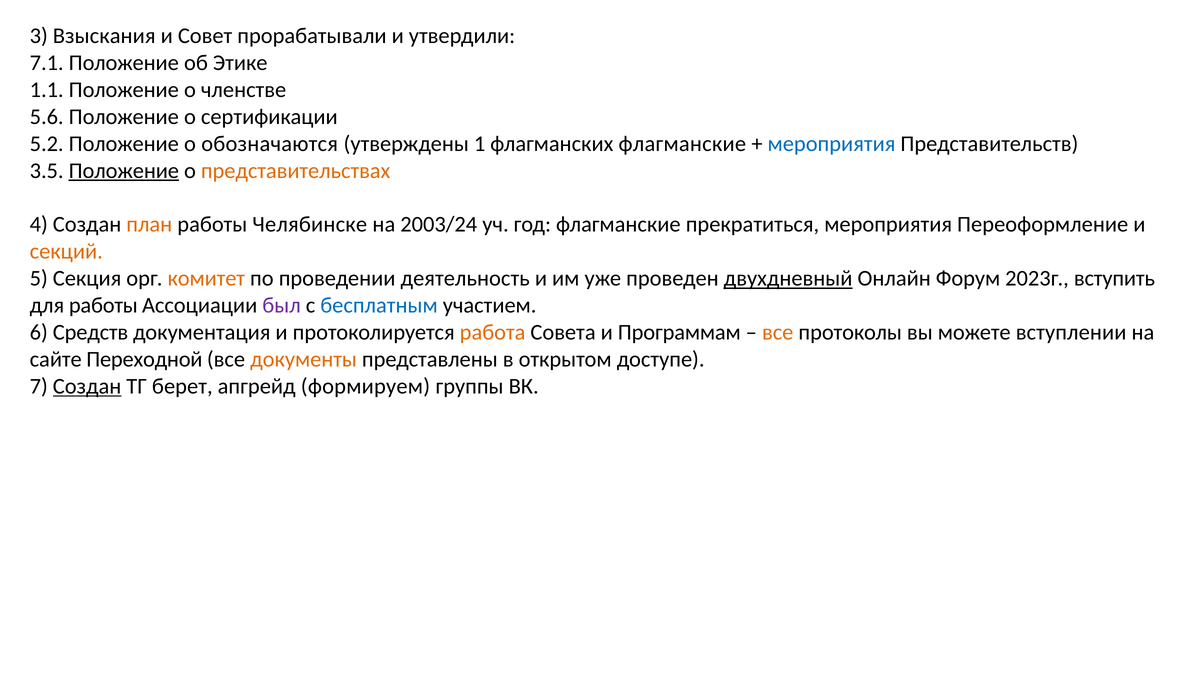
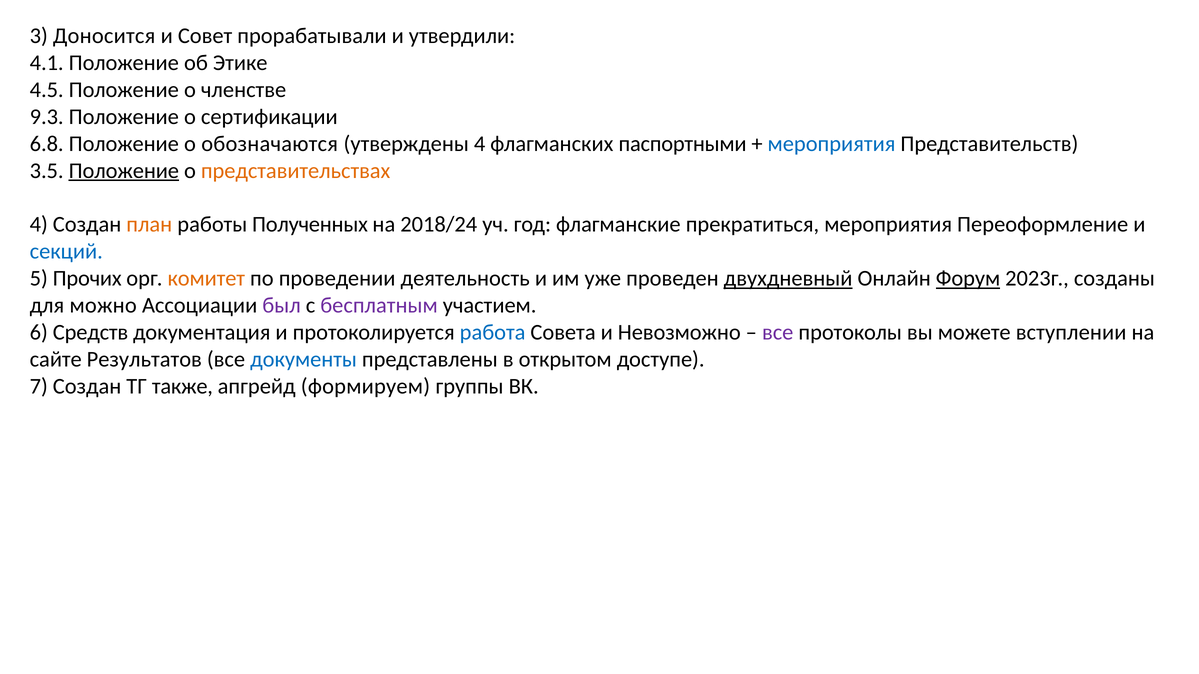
Взыскания: Взыскания -> Доносится (104, 36)
7.1: 7.1 -> 4.1 (47, 63)
1.1: 1.1 -> 4.5 (47, 90)
5.6: 5.6 -> 9.3 (47, 117)
5.2: 5.2 -> 6.8 (47, 144)
утверждены 1: 1 -> 4 (480, 144)
флагманских флагманские: флагманские -> паспортными (683, 144)
Челябинске: Челябинске -> Полученных (310, 225)
2003/24: 2003/24 -> 2018/24 (439, 225)
секций colour: orange -> blue (66, 252)
Секция: Секция -> Прочих (87, 279)
Форум underline: none -> present (968, 279)
вступить: вступить -> созданы (1114, 279)
для работы: работы -> можно (103, 306)
бесплатным colour: blue -> purple (379, 306)
работа colour: orange -> blue (493, 333)
Программам: Программам -> Невозможно (679, 333)
все colour: orange -> purple (778, 333)
Переходной: Переходной -> Результатов (144, 360)
документы colour: orange -> blue (304, 360)
Создан underline: present -> none (87, 387)
берет: берет -> также (182, 387)
